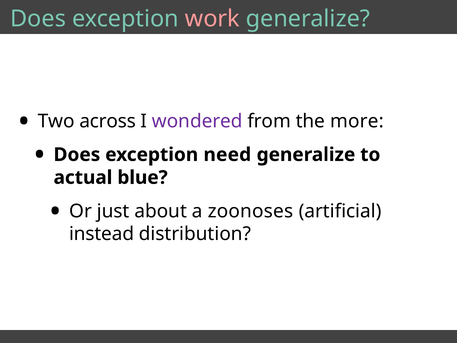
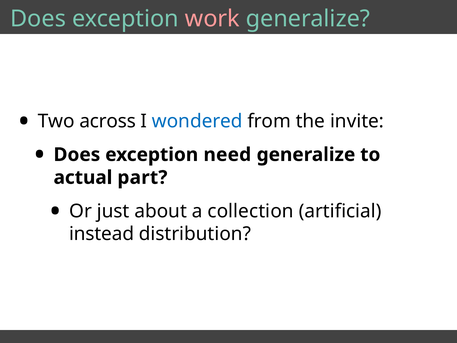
wondered colour: purple -> blue (197, 121)
more: more -> invite (357, 121)
blue: blue -> part (142, 177)
zoonoses: zoonoses -> collection (251, 211)
